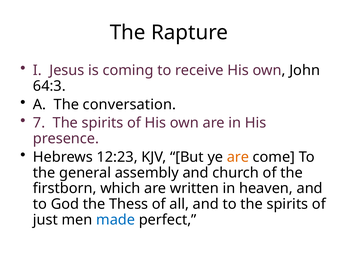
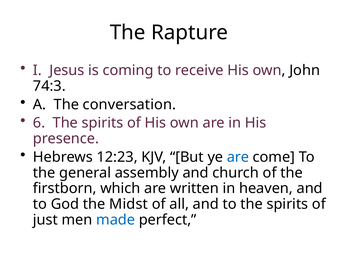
64:3: 64:3 -> 74:3 (49, 86)
7: 7 -> 6 (39, 123)
are colour: orange -> blue (238, 157)
Thess: Thess -> Midst (129, 205)
